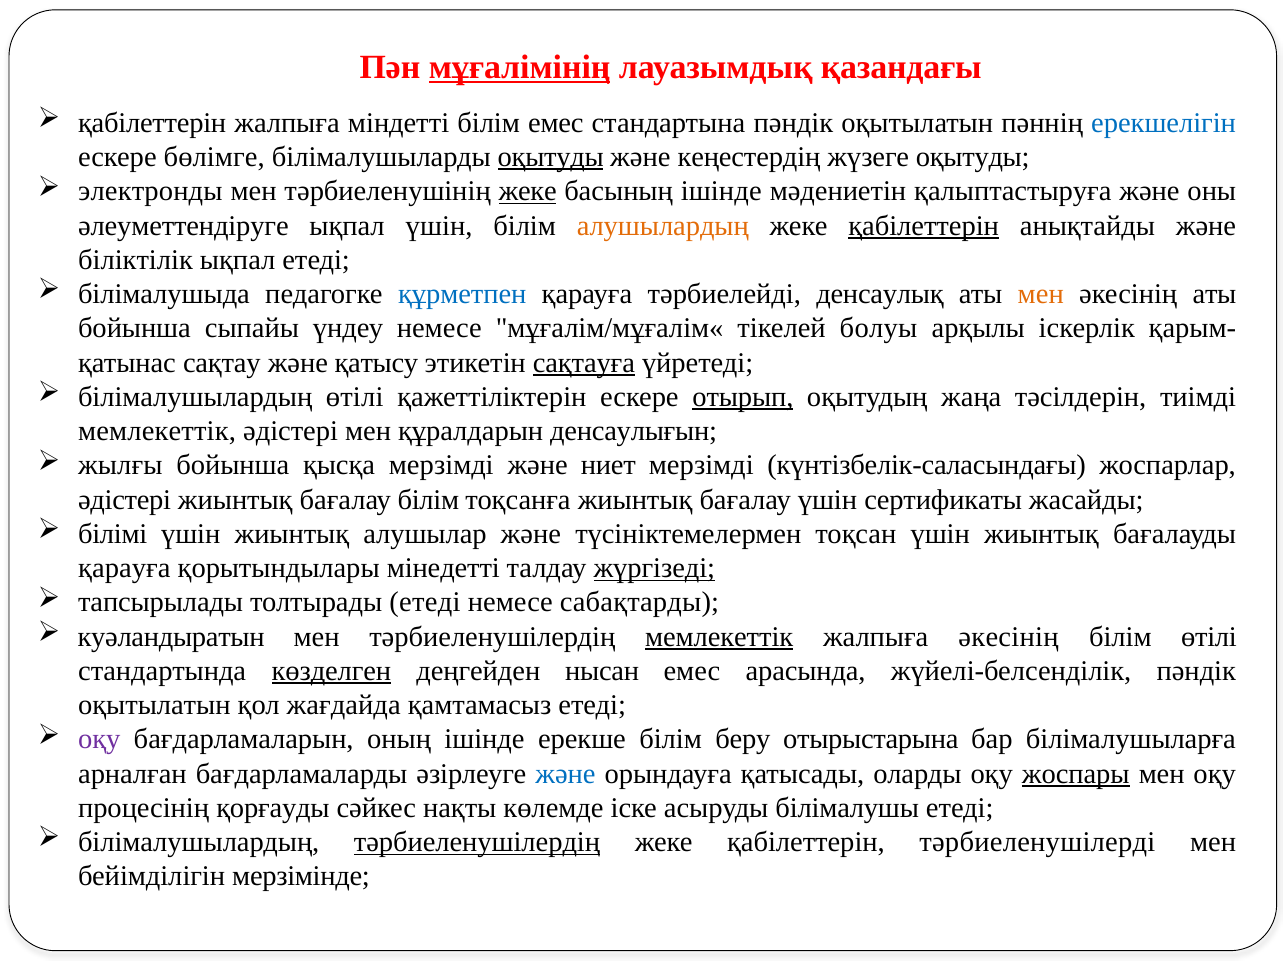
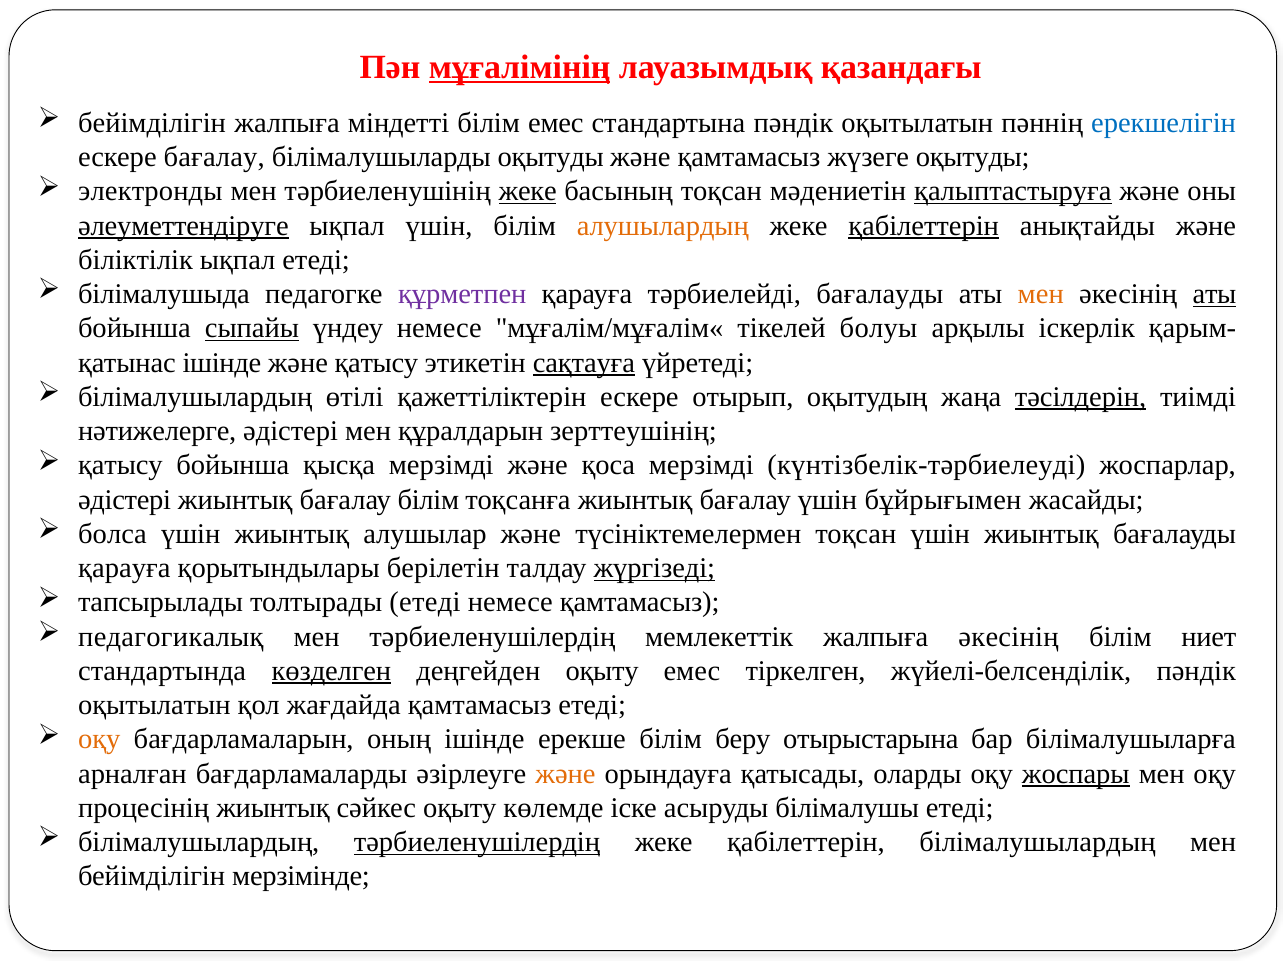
қабілеттерін: қабілеттерін -> бейімділігін (152, 123)
ескере бөлімге: бөлімге -> бағалау (214, 157)
оқытуды underline: present -> none (551, 157)
және кеңестердің: кеңестердің -> қамтамасыз (749, 157)
басының ішінде: ішінде -> тоқсан (721, 191)
қалыптастыруға underline: none -> present (1013, 191)
әлеуметтендіруге underline: none -> present (183, 226)
құрметпен colour: blue -> purple (462, 294)
тәрбиелейді денсаулық: денсаулық -> бағалауды (880, 294)
аты underline: none -> present (1215, 294)
сыпайы underline: none -> present (252, 329)
сақтау: сақтау -> ішінде (222, 363)
отырып underline: present -> none (743, 397)
тәсілдерін underline: none -> present (1081, 397)
мемлекеттік: мемлекеттік -> нәтижелерге (157, 431)
денсаулығын: денсаулығын -> зерттеушінің (633, 431)
жылғы: жылғы -> қатысу (120, 466)
ниет: ниет -> қоса (608, 466)
күнтізбелік-саласындағы: күнтізбелік-саласындағы -> күнтізбелік-тәрбиелеуді (926, 466)
сертификаты: сертификаты -> бұйрығымен (943, 500)
білімі: білімі -> болса (112, 534)
мінедетті: мінедетті -> берілетін (443, 568)
немесе сабақтарды: сабақтарды -> қамтамасыз (640, 603)
куәландыратын: куәландыратын -> педагогикалық (171, 637)
мемлекеттік underline: present -> none (719, 637)
білім өтілі: өтілі -> ниет (1209, 637)
деңгейден нысан: нысан -> оқыту (602, 671)
арасында: арасында -> тіркелген (806, 671)
оқу colour: purple -> orange (99, 740)
және colour: blue -> orange (566, 774)
процесінің қорғауды: қорғауды -> жиынтық (273, 808)
сәйкес нақты: нақты -> оқыту (460, 808)
қабілеттерін тәрбиеленушілерді: тәрбиеленушілерді -> білімалушылардың (1037, 843)
